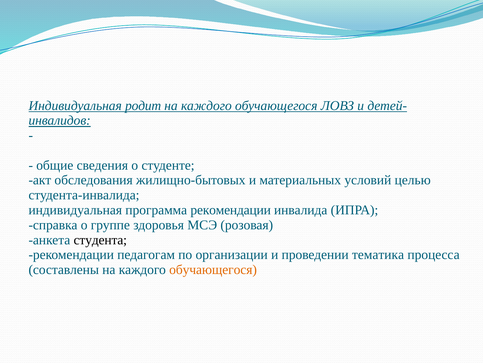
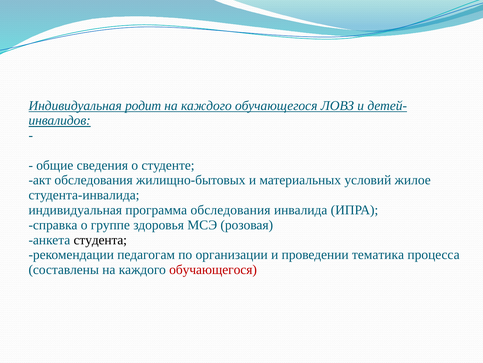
целью: целью -> жилое (413, 180)
программа рекомендации: рекомендации -> обследования (231, 210)
обучающегося colour: orange -> red (213, 269)
